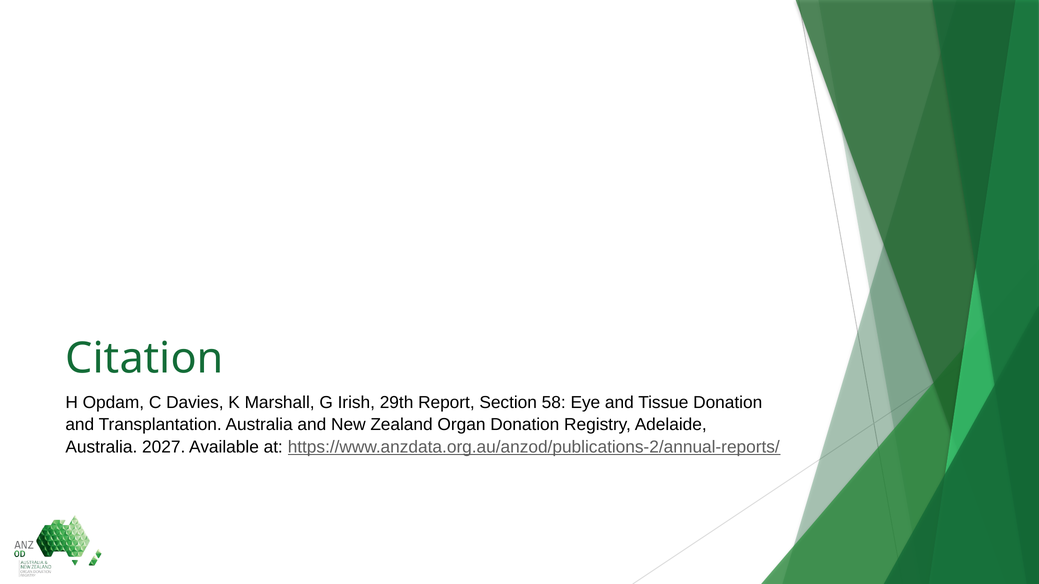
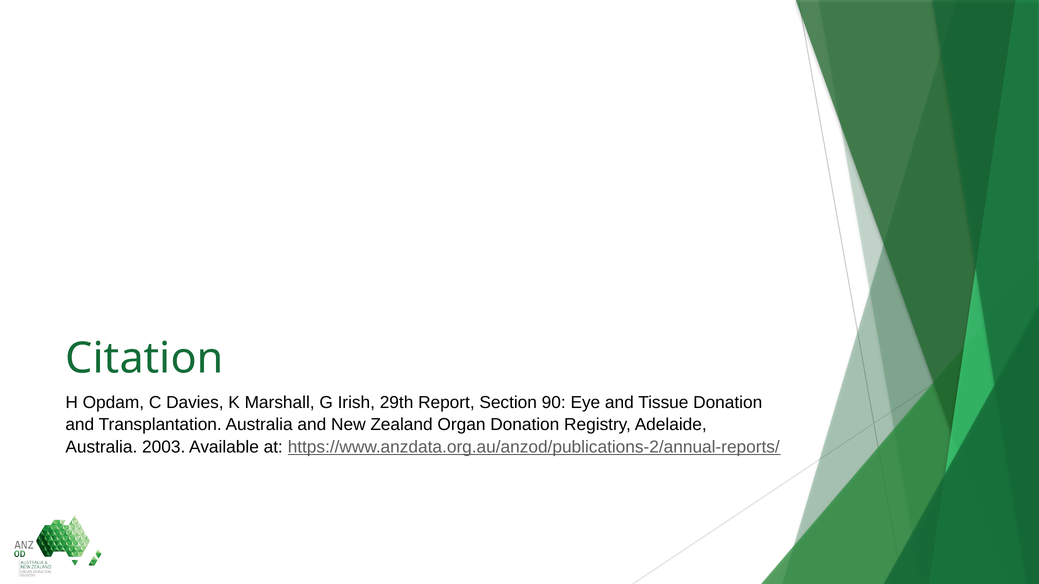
58: 58 -> 90 (554, 403)
2027: 2027 -> 2003 (164, 447)
